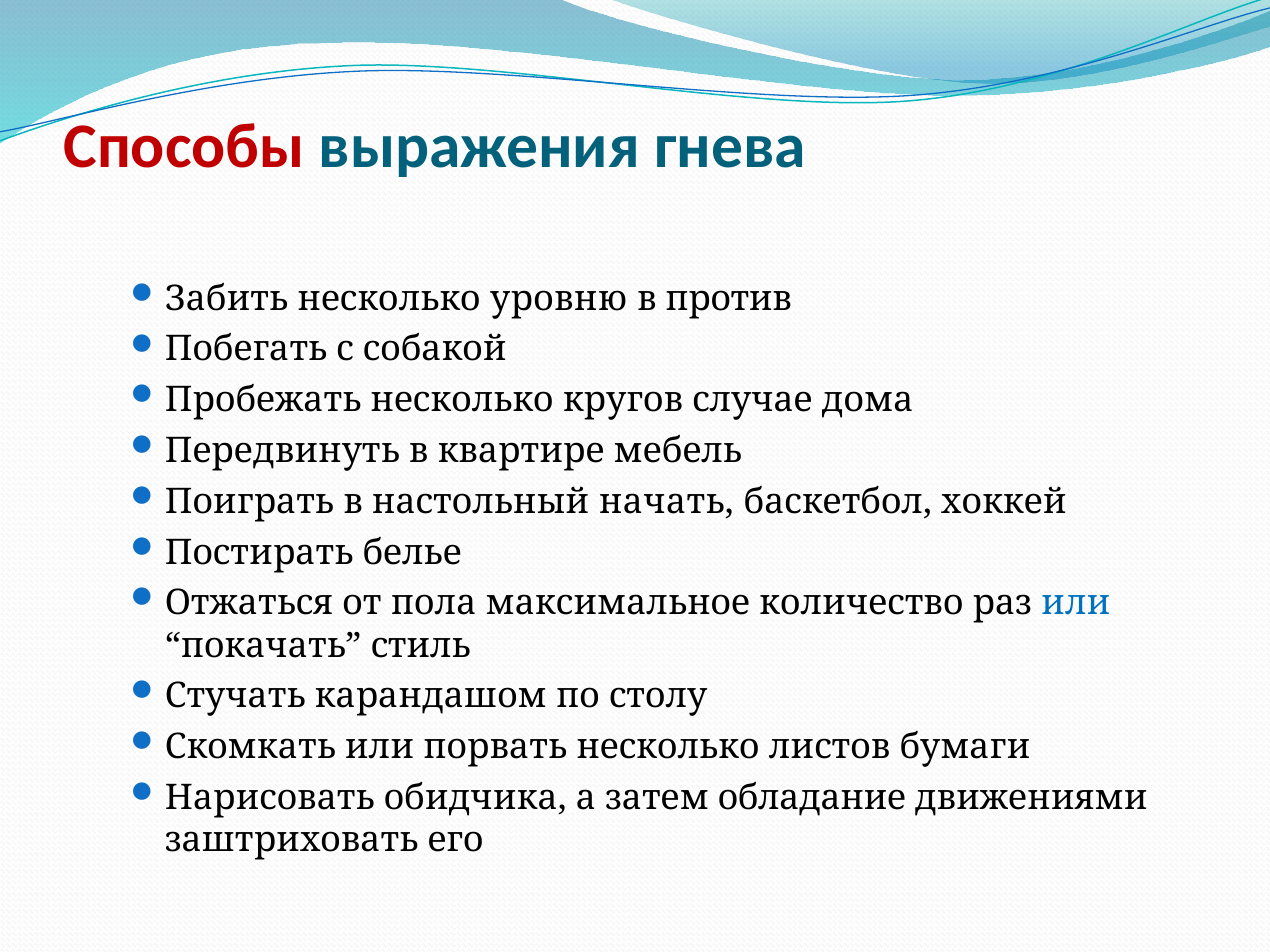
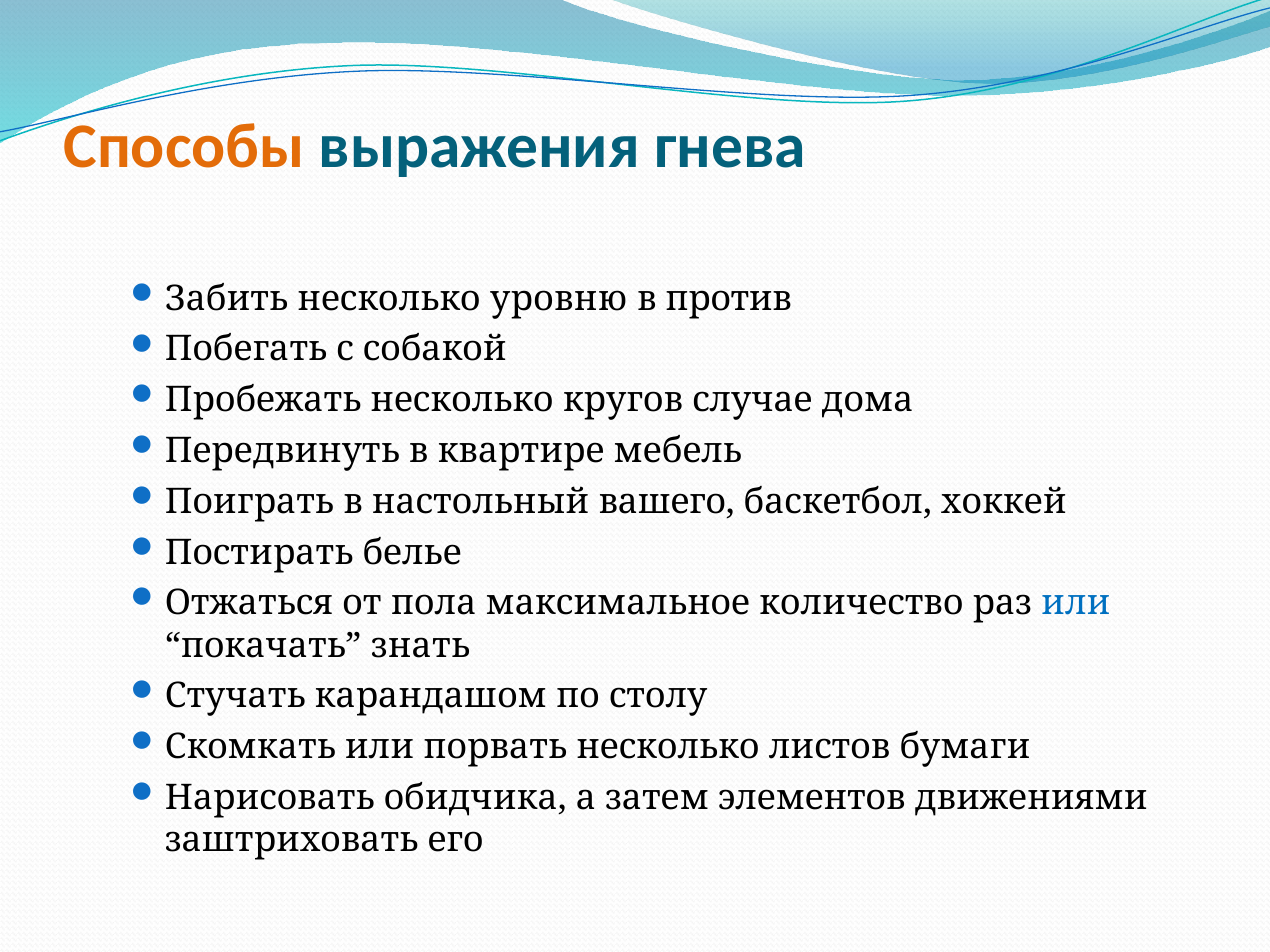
Способы colour: red -> orange (184, 147)
начать: начать -> вашего (667, 502)
стиль: стиль -> знать (420, 646)
обладание: обладание -> элементов (812, 798)
